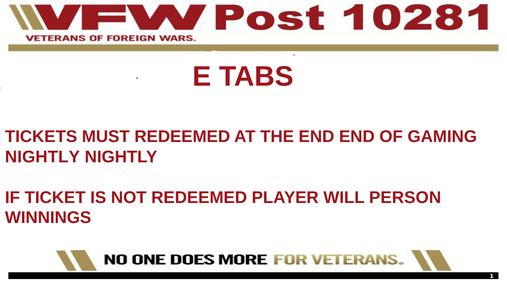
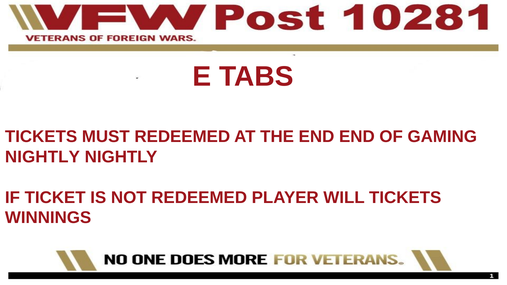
WILL PERSON: PERSON -> TICKETS (405, 198)
